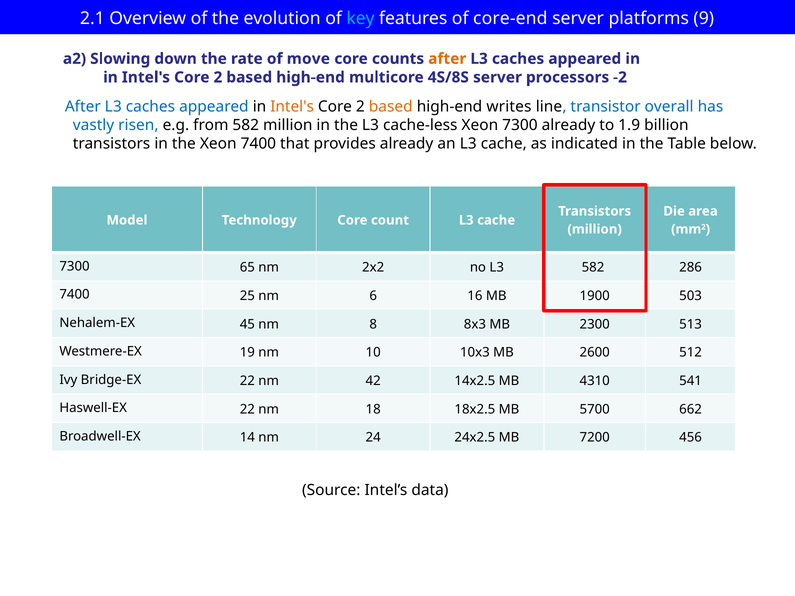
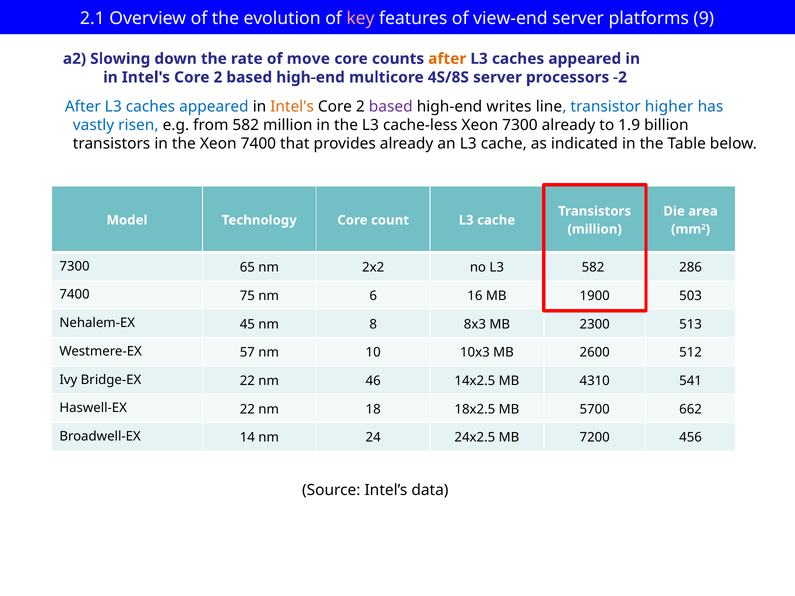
key colour: light blue -> pink (360, 18)
core-end: core-end -> view-end (510, 18)
based colour: orange -> purple (391, 107)
overall: overall -> higher (669, 107)
25: 25 -> 75 (247, 296)
19: 19 -> 57 (247, 353)
42: 42 -> 46 (373, 381)
